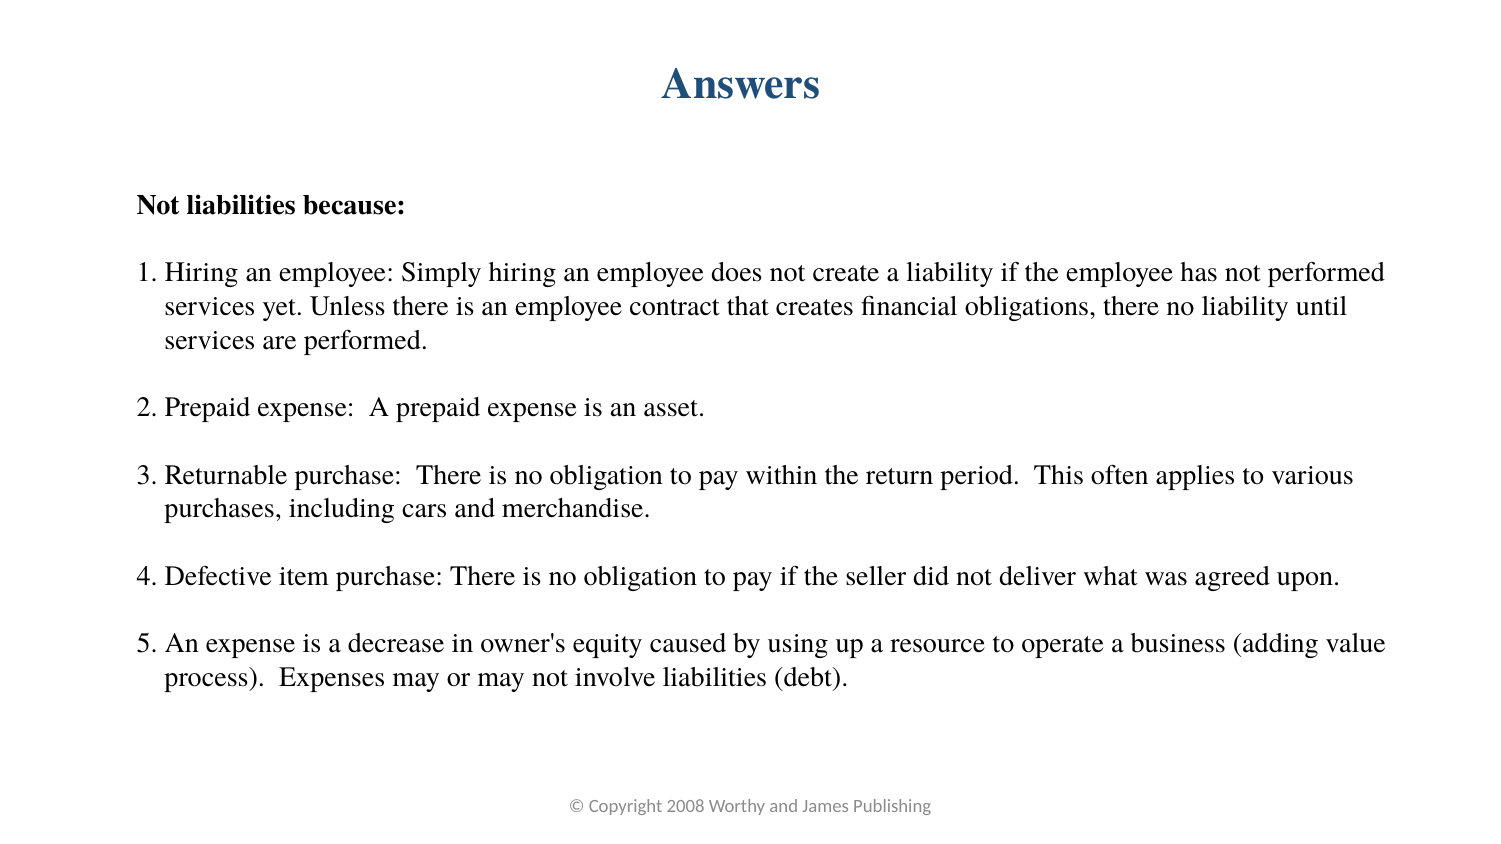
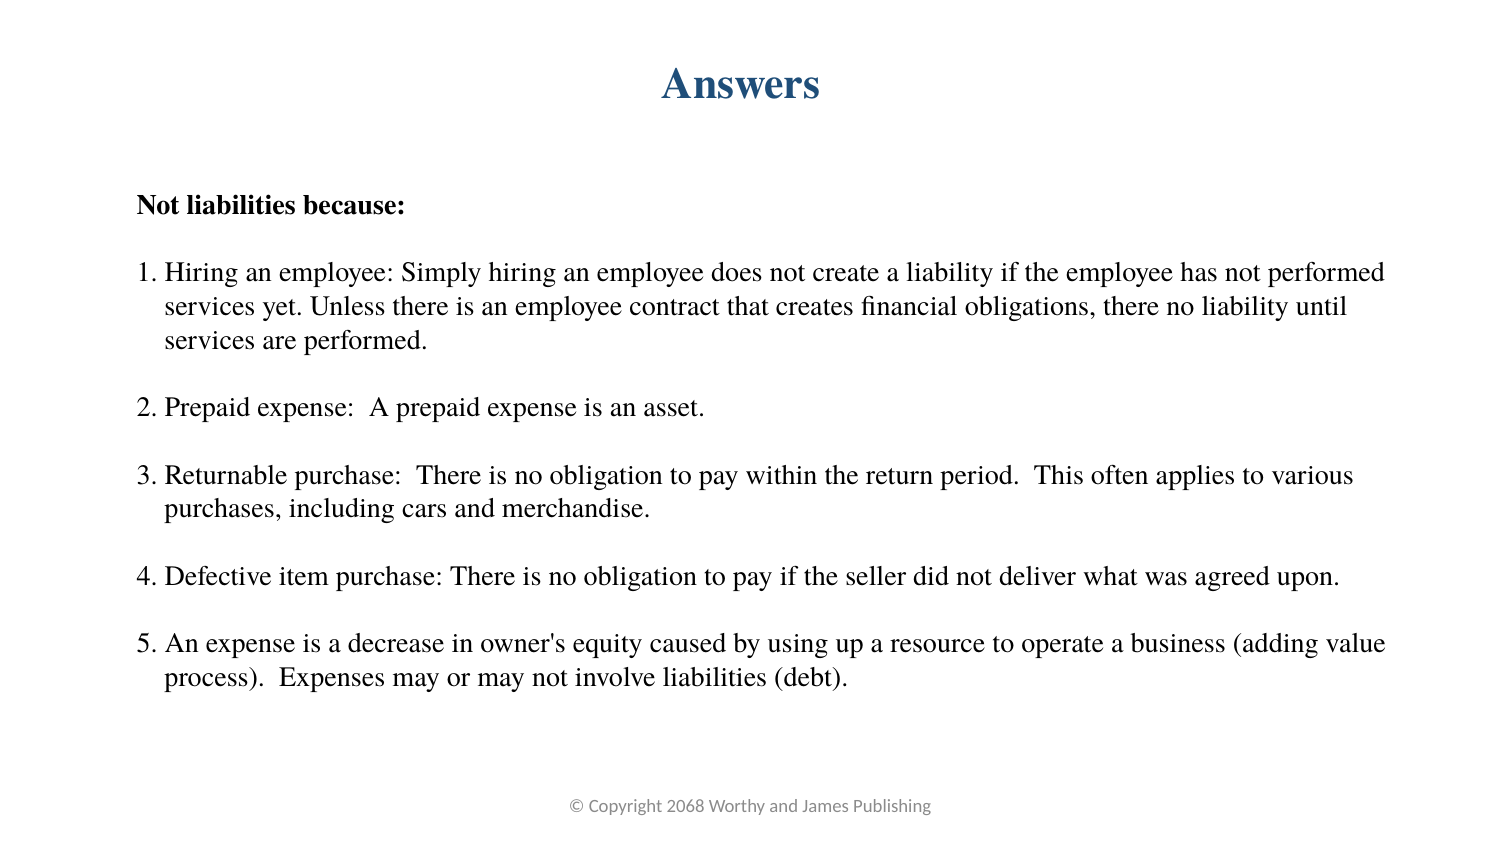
2008: 2008 -> 2068 (686, 806)
